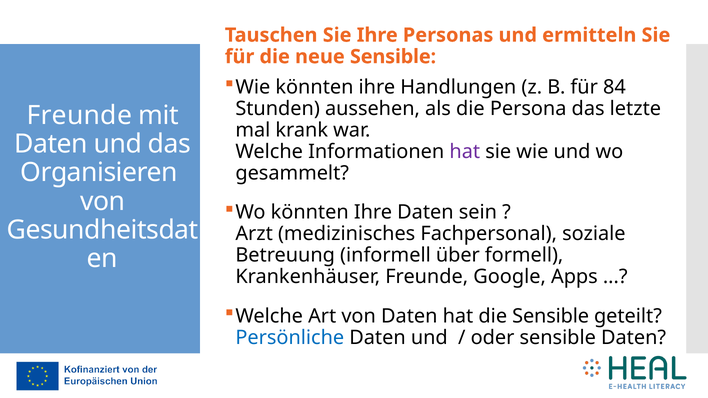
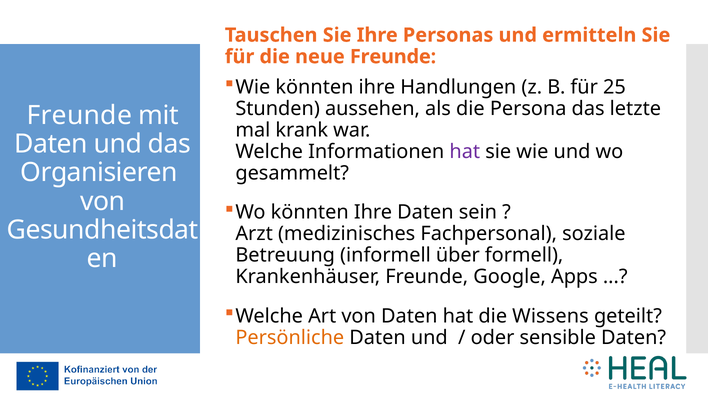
neue Sensible: Sensible -> Freunde (393, 57)
84: 84 -> 25 (614, 87)
die Sensible: Sensible -> Wissens (550, 316)
Persönliche colour: blue -> orange (290, 338)
